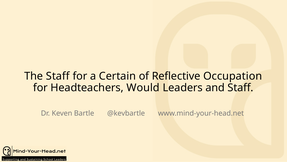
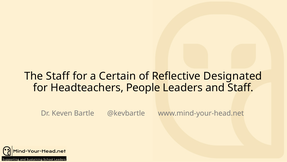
Occupation: Occupation -> Designated (233, 76)
Would: Would -> People (143, 88)
